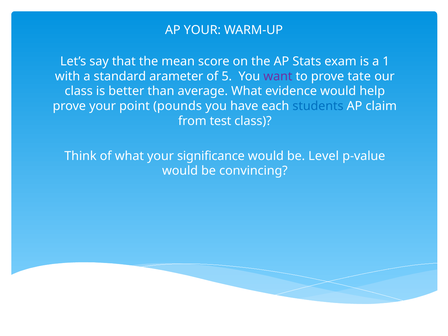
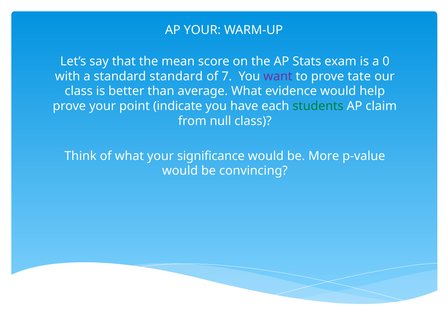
1: 1 -> 0 (386, 61)
standard arameter: arameter -> standard (176, 76)
5: 5 -> 7 (227, 76)
pounds: pounds -> indicate (178, 106)
students colour: blue -> green (318, 106)
test: test -> null (220, 121)
Level: Level -> More (324, 156)
